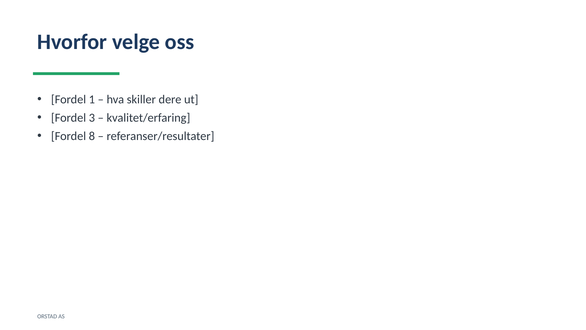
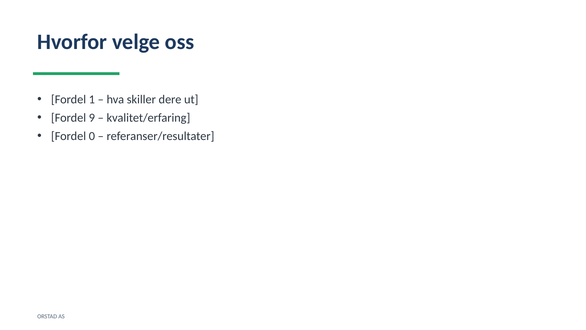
3: 3 -> 9 (92, 118)
8: 8 -> 0 (92, 136)
